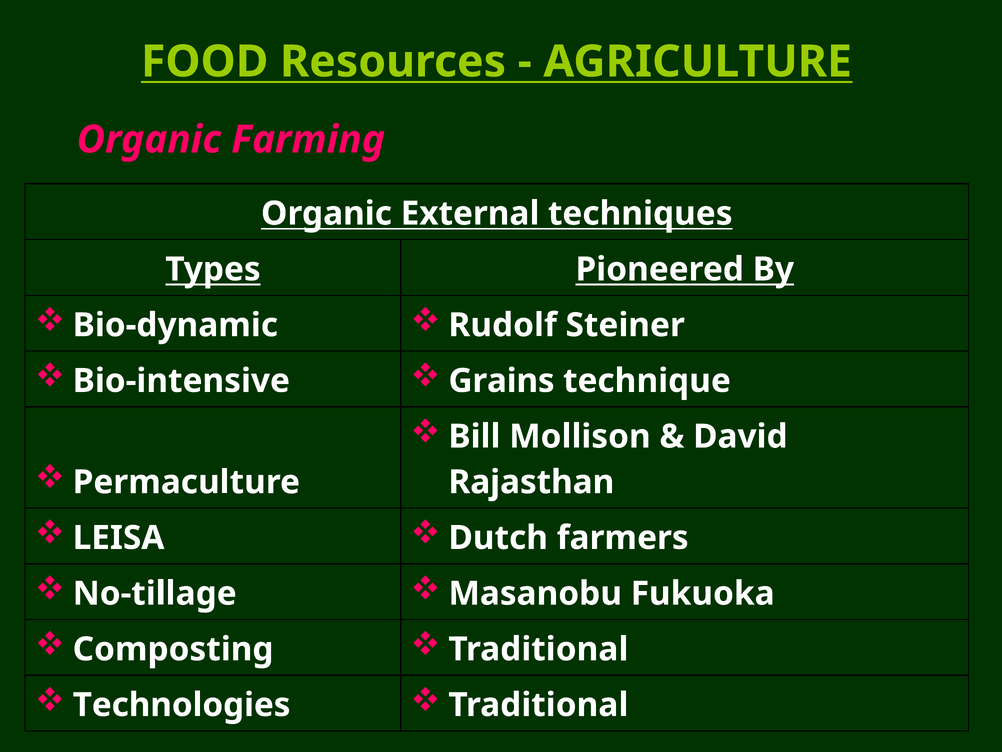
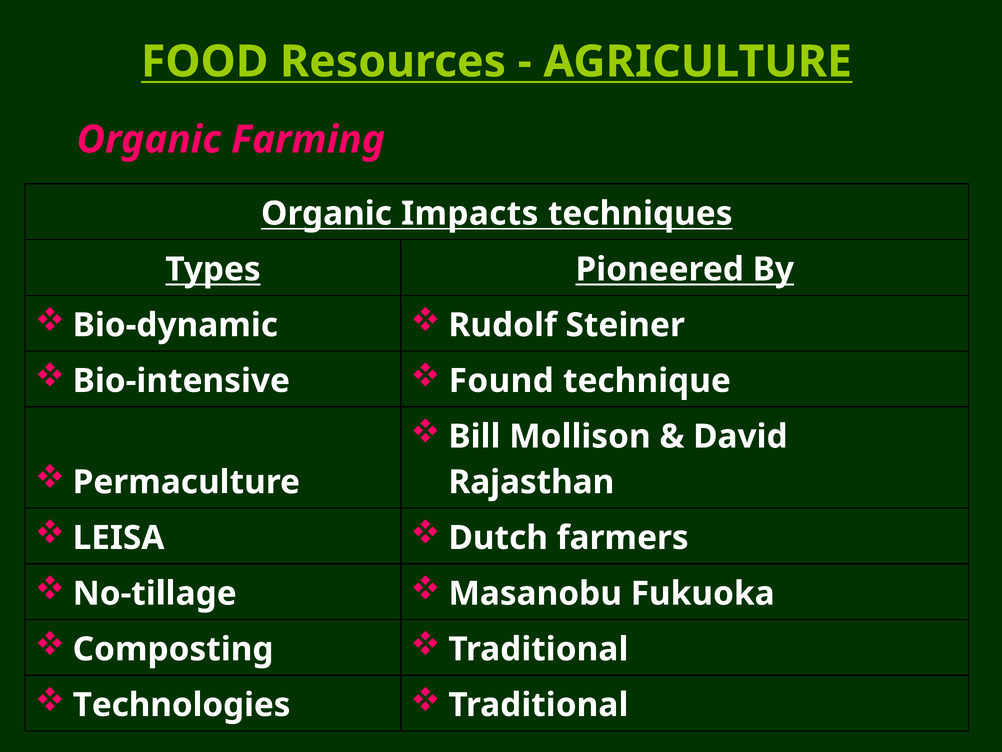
External: External -> Impacts (470, 213)
Grains: Grains -> Found (501, 381)
